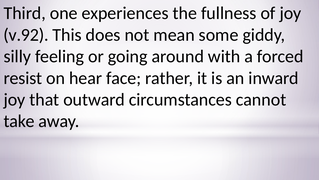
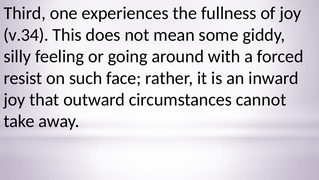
v.92: v.92 -> v.34 (26, 35)
hear: hear -> such (86, 78)
